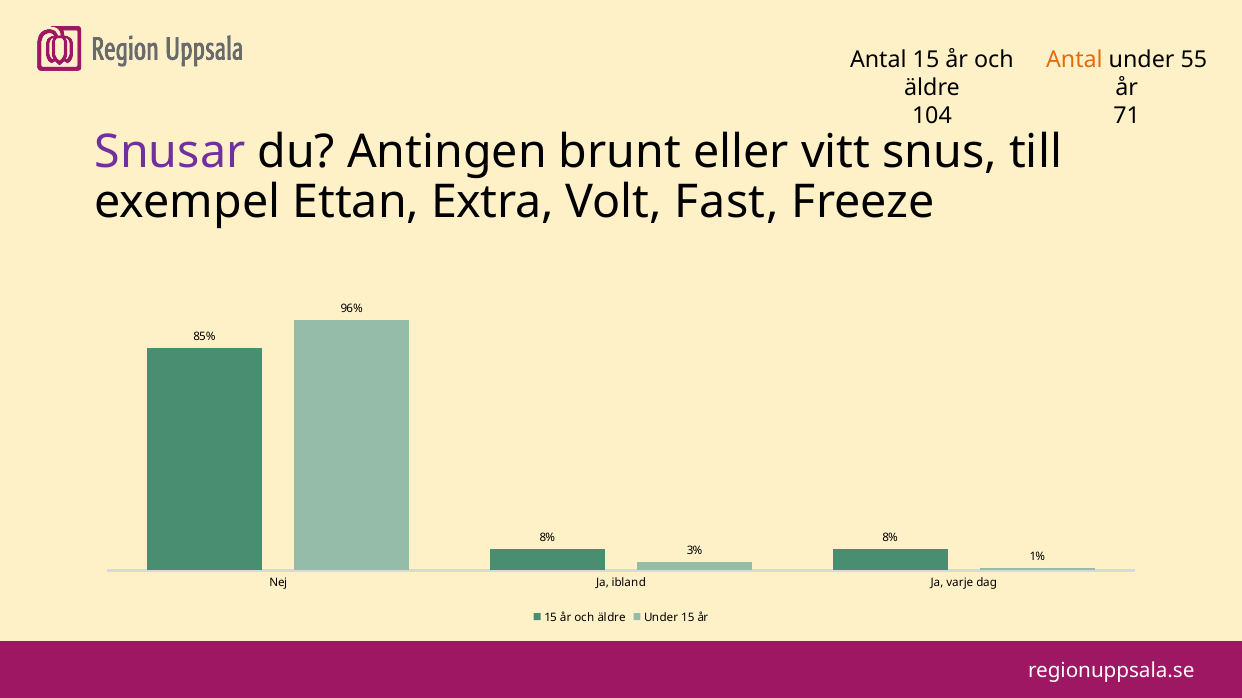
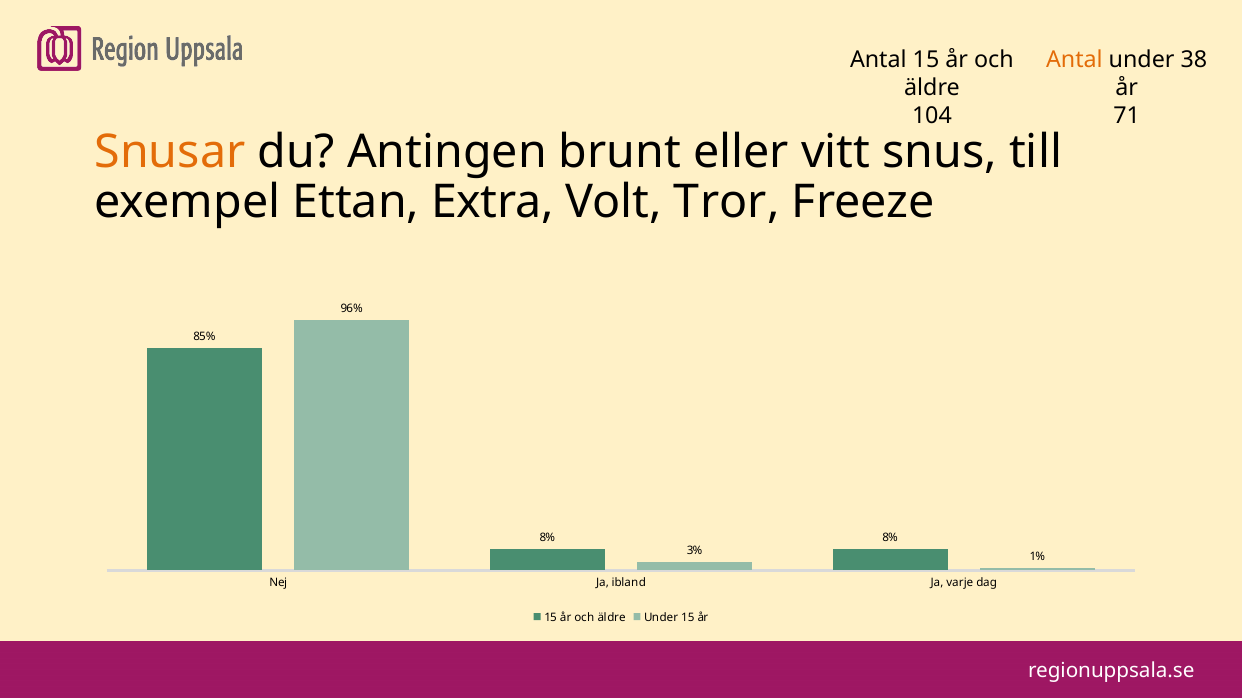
55: 55 -> 38 (1194, 60)
Snusar colour: purple -> orange (170, 152)
Fast: Fast -> Tror (727, 202)
